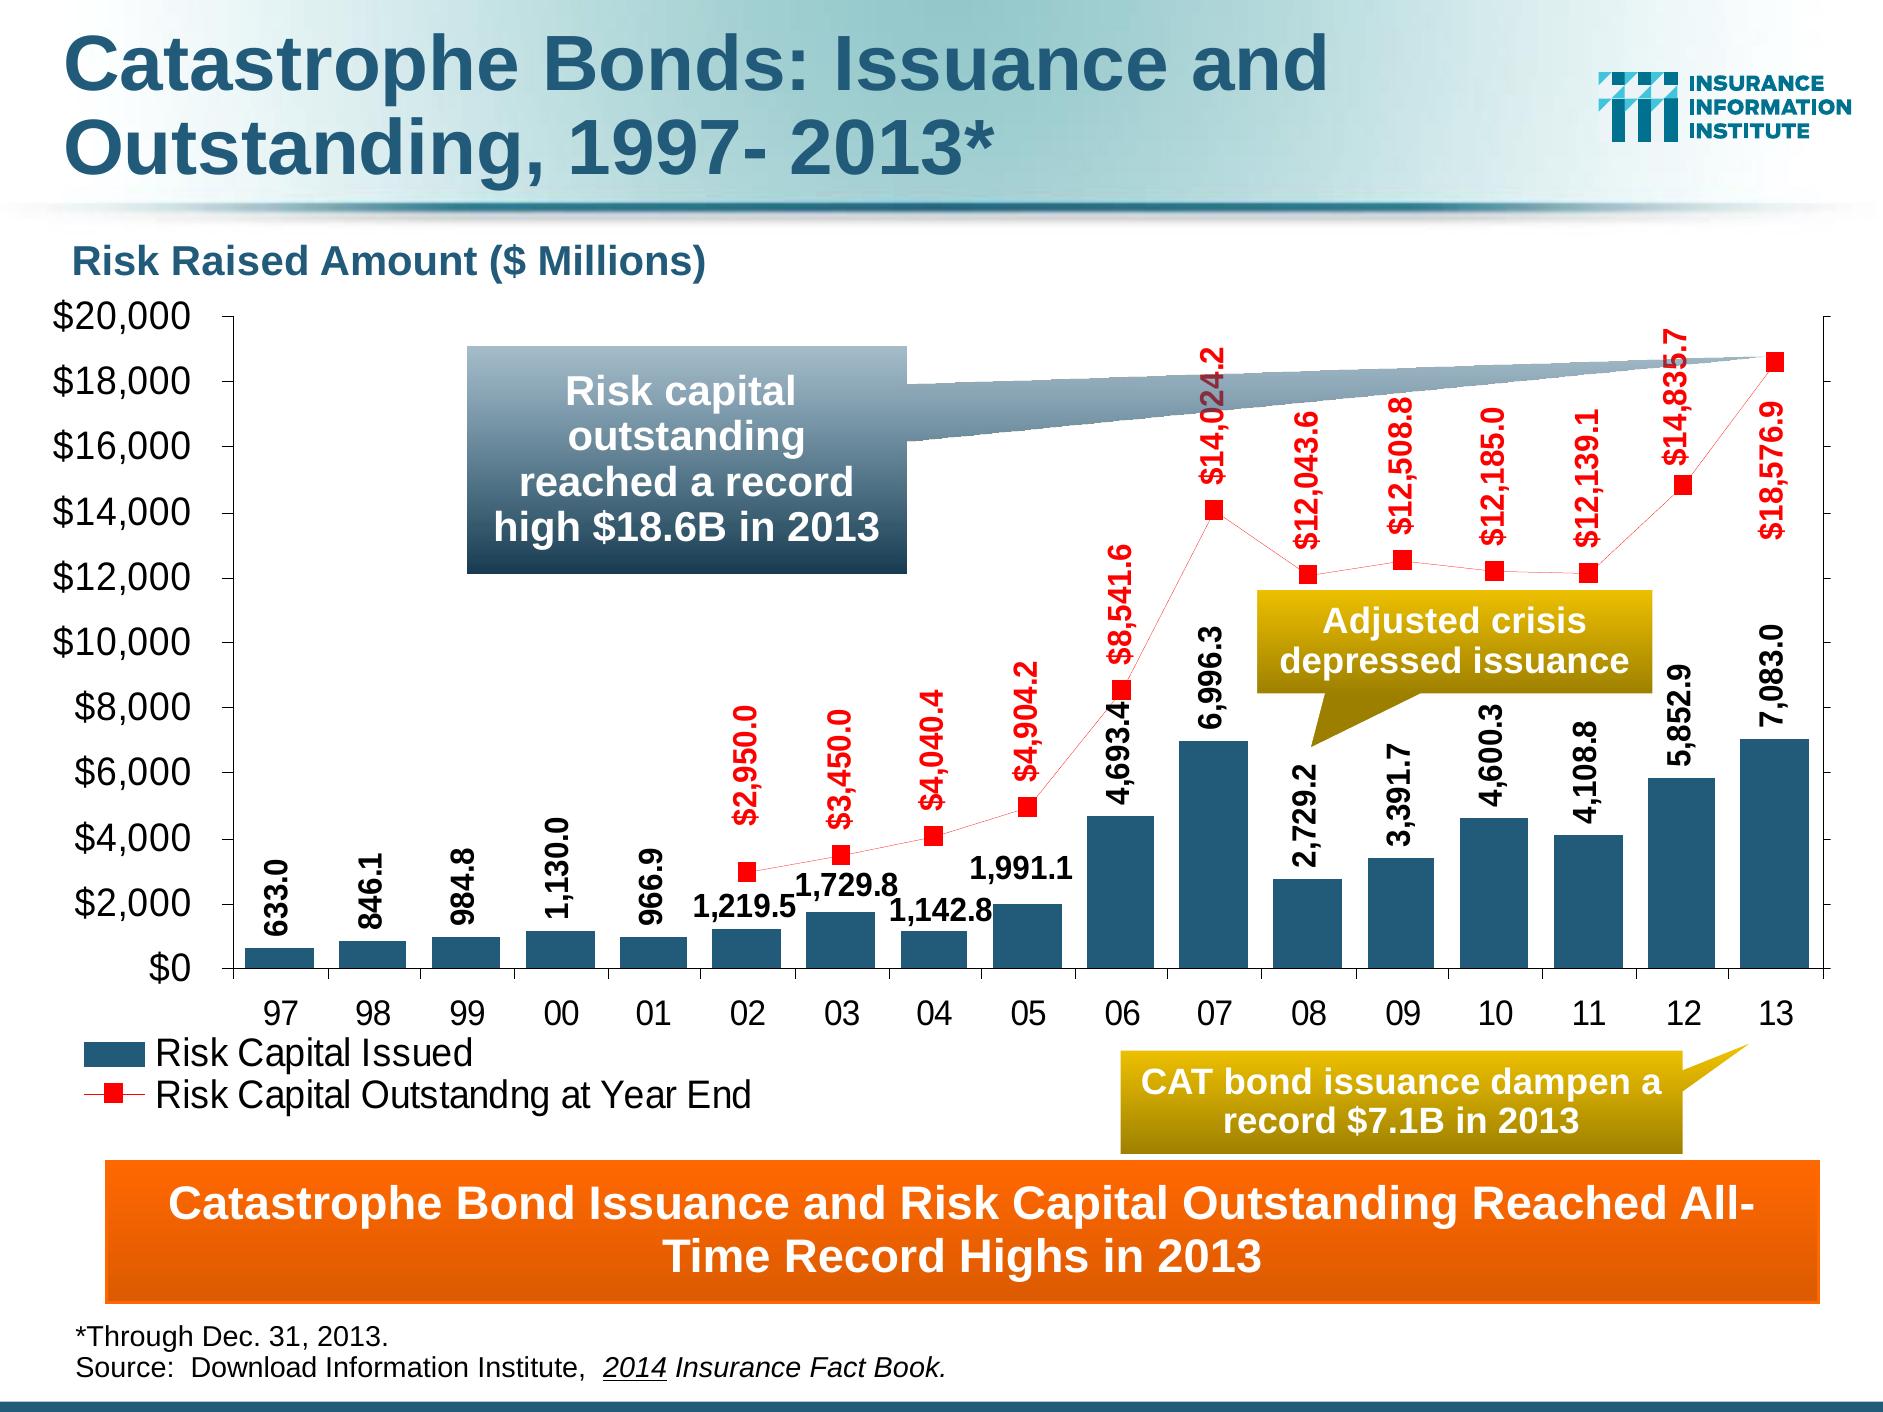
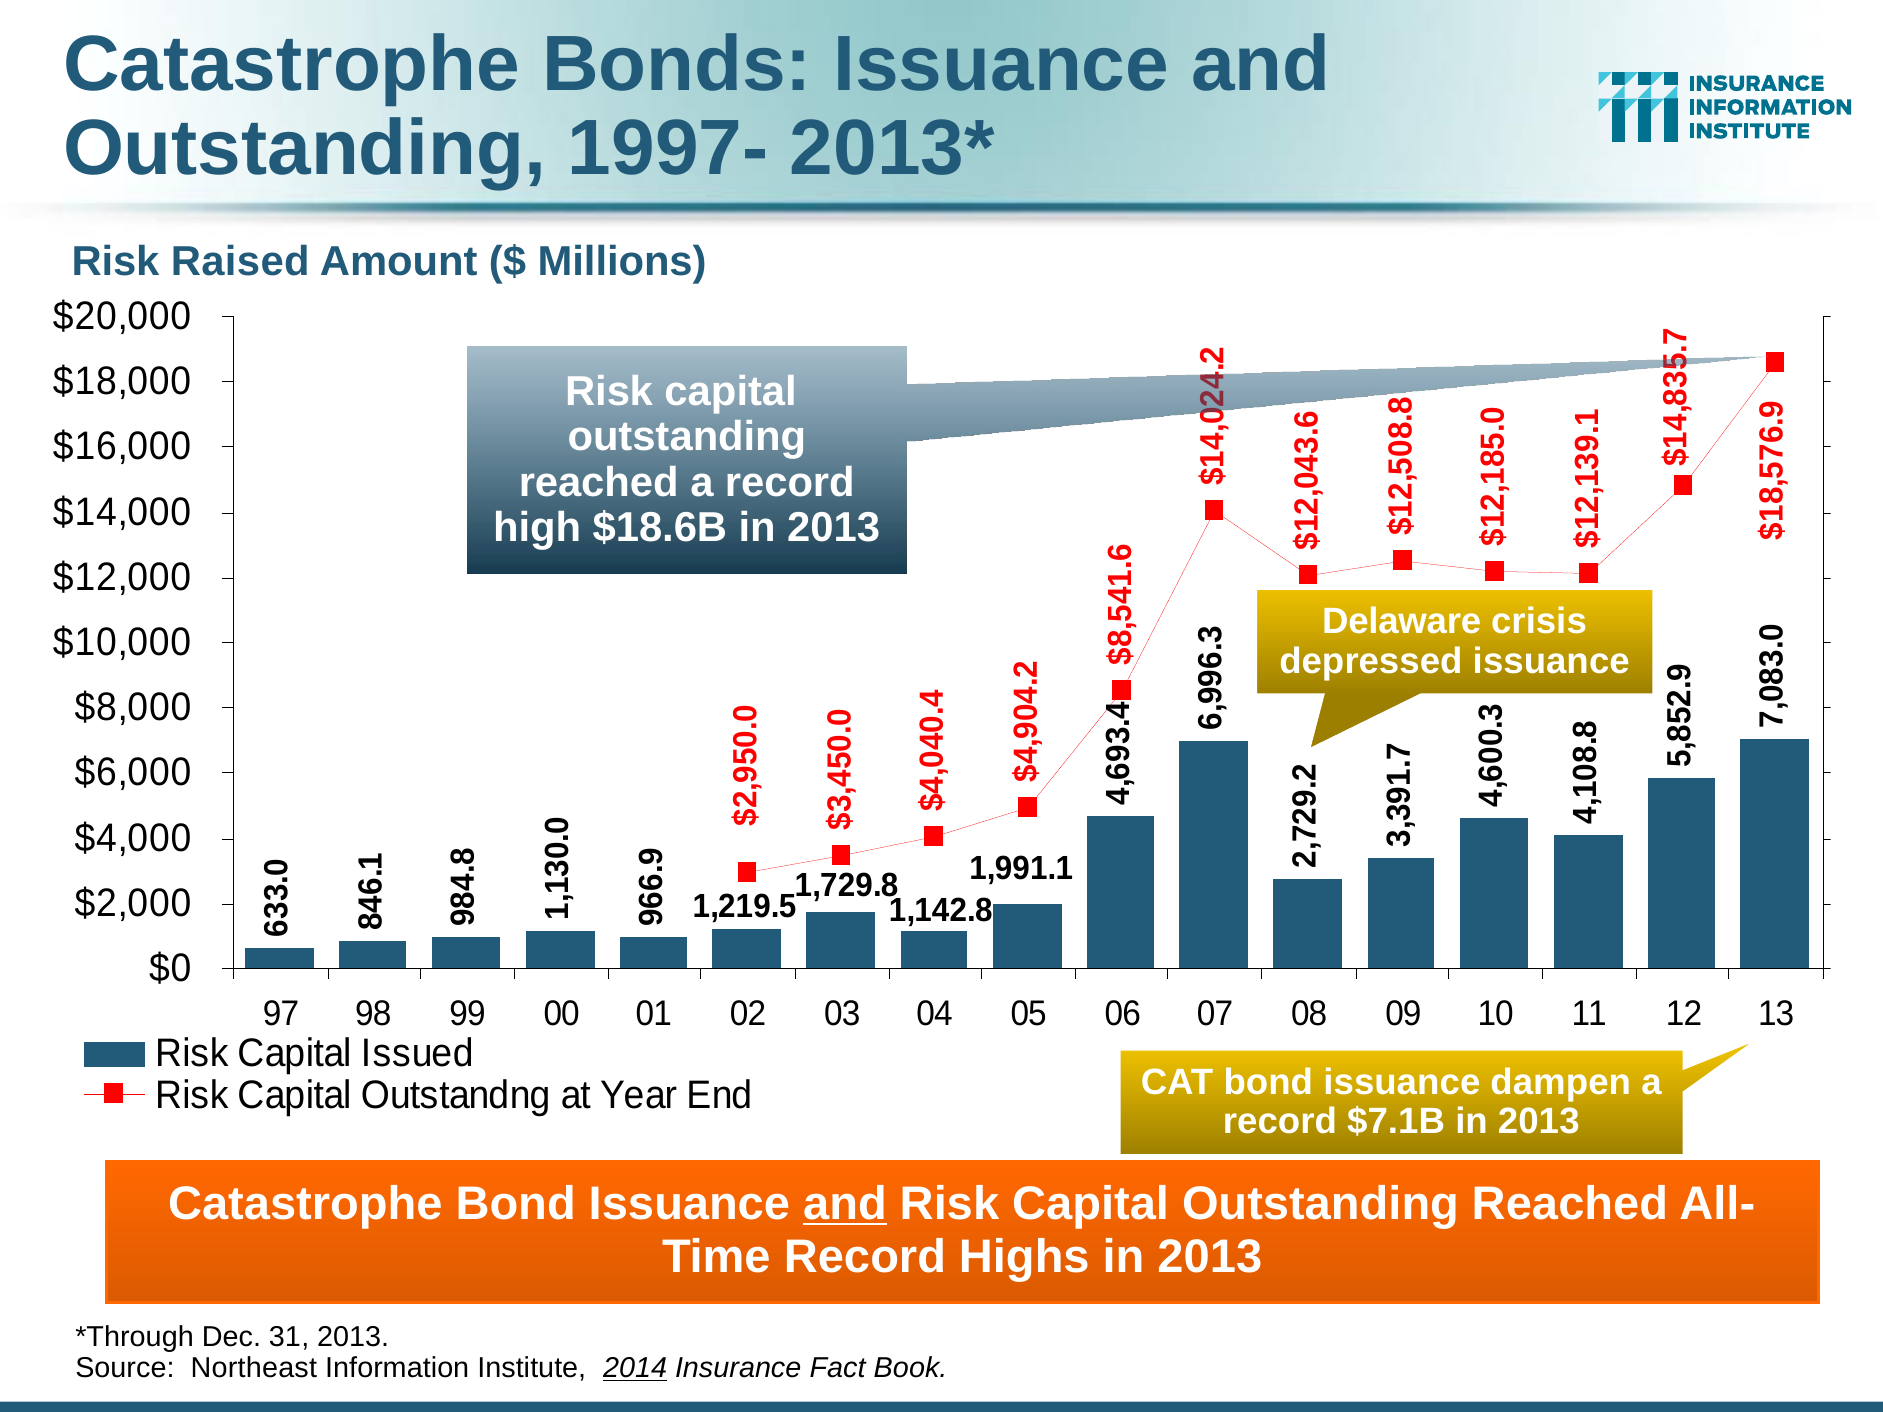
Adjusted: Adjusted -> Delaware (1402, 622)
and underline: none -> present (845, 1204)
Download: Download -> Northeast (254, 1368)
